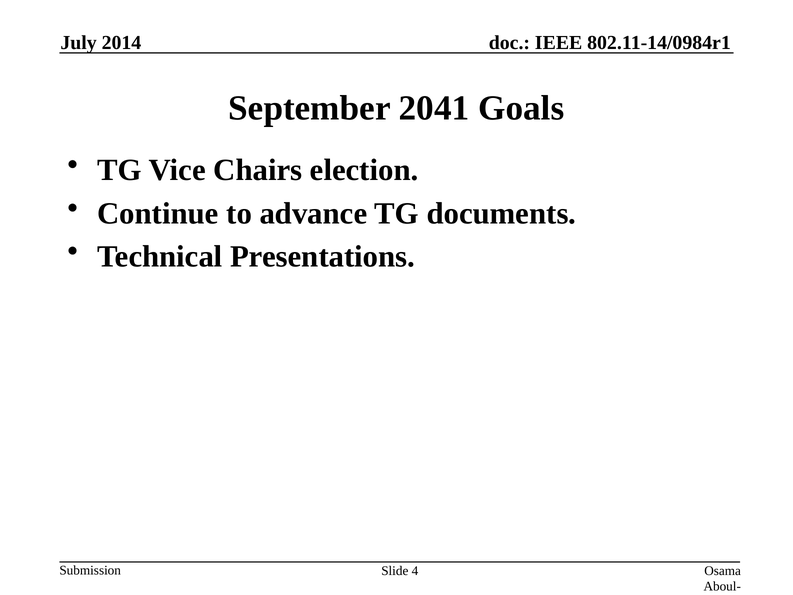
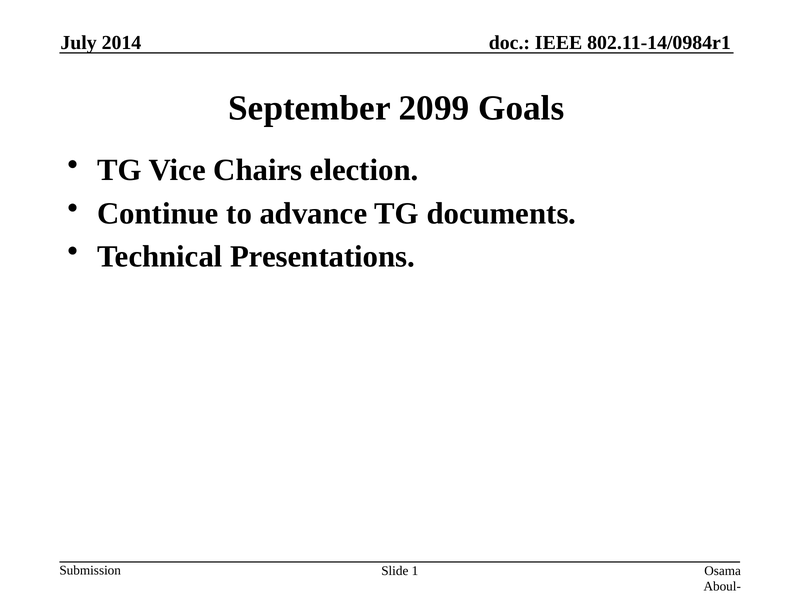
2041: 2041 -> 2099 (434, 108)
4: 4 -> 1 (415, 570)
